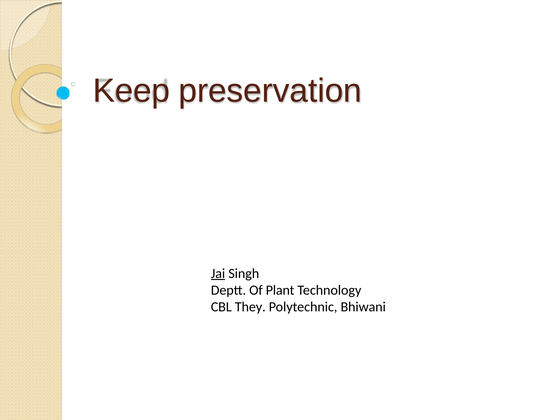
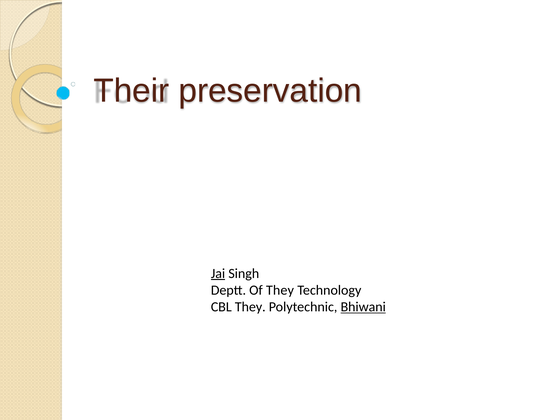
Keep: Keep -> Their (131, 91)
Of Plant: Plant -> They (280, 290)
Bhiwani underline: none -> present (363, 307)
